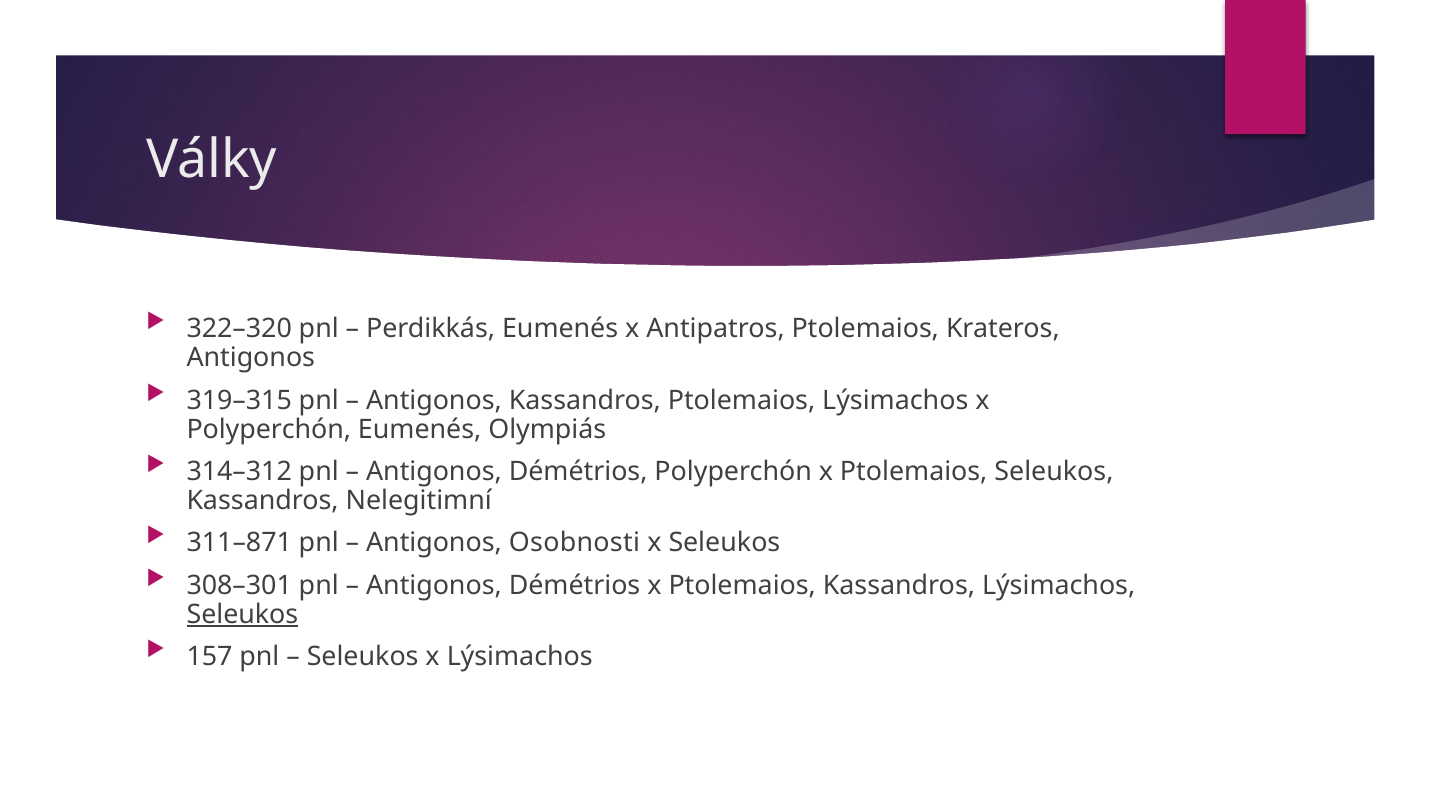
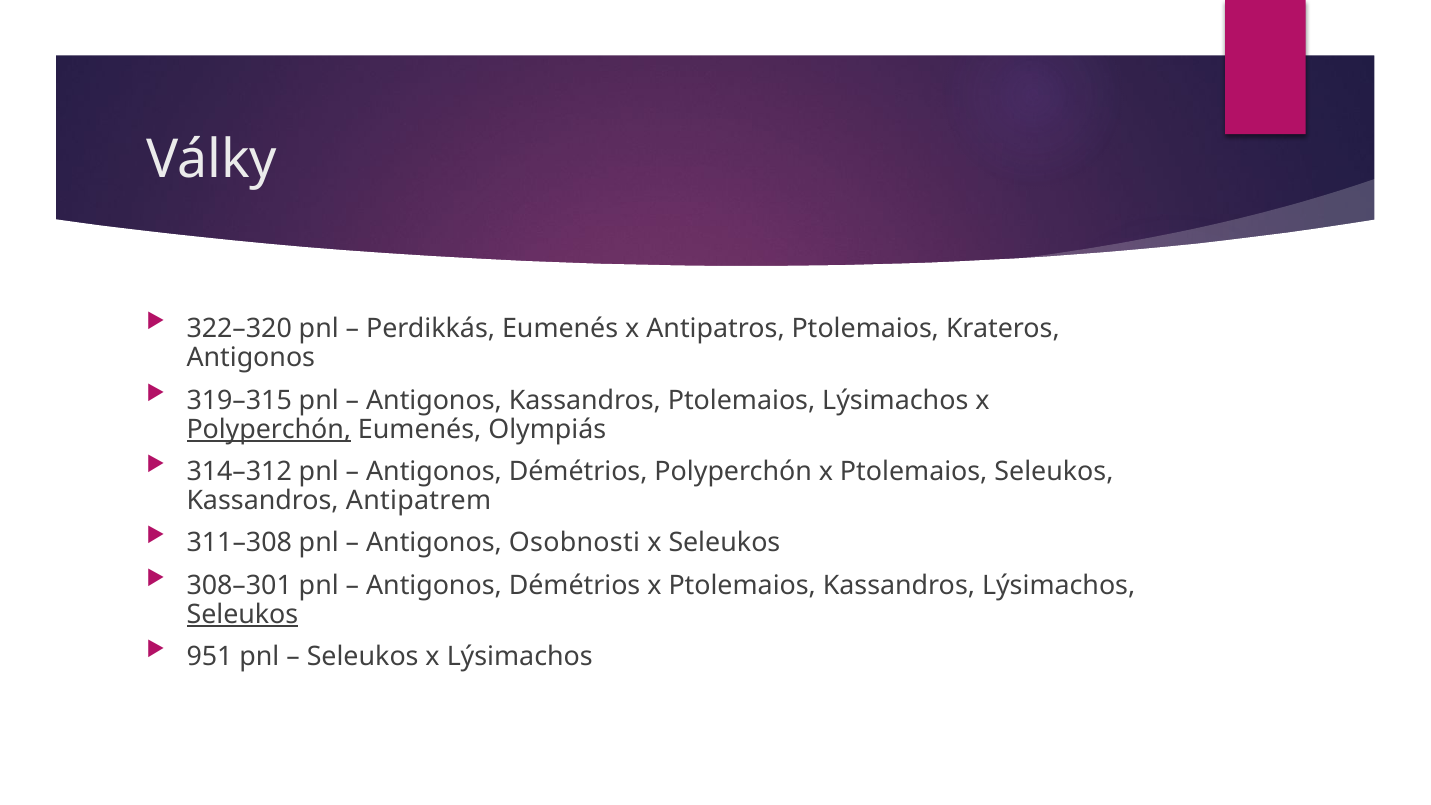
Polyperchón underline: none -> present (269, 429)
Nelegitimní: Nelegitimní -> Antipatrem (419, 501)
311–871: 311–871 -> 311–308 (239, 543)
157: 157 -> 951 (210, 657)
